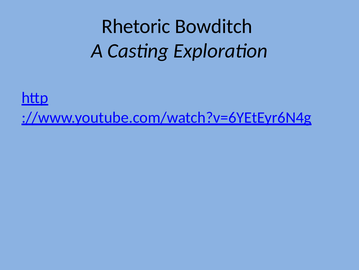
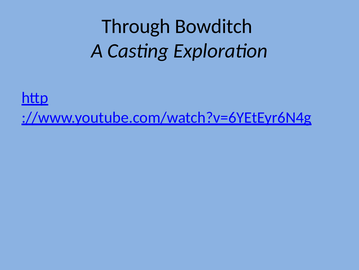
Rhetoric: Rhetoric -> Through (136, 26)
